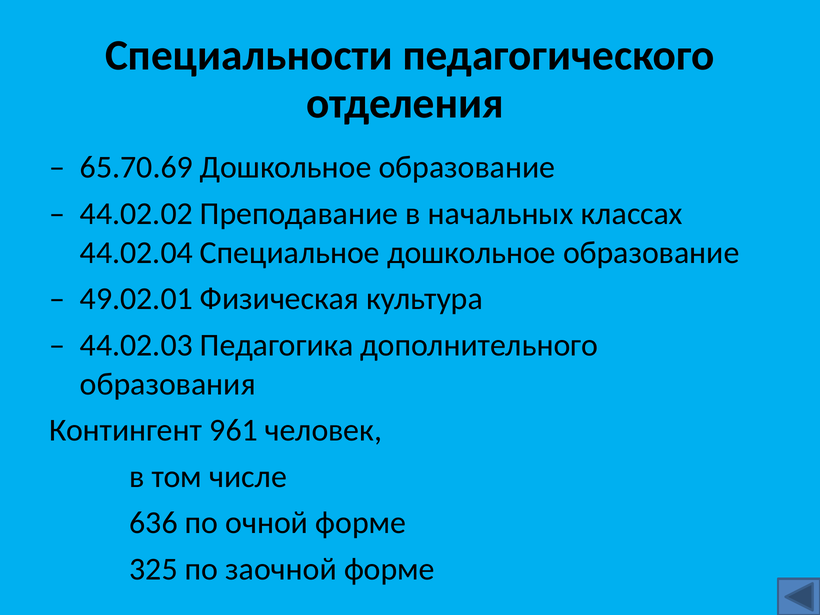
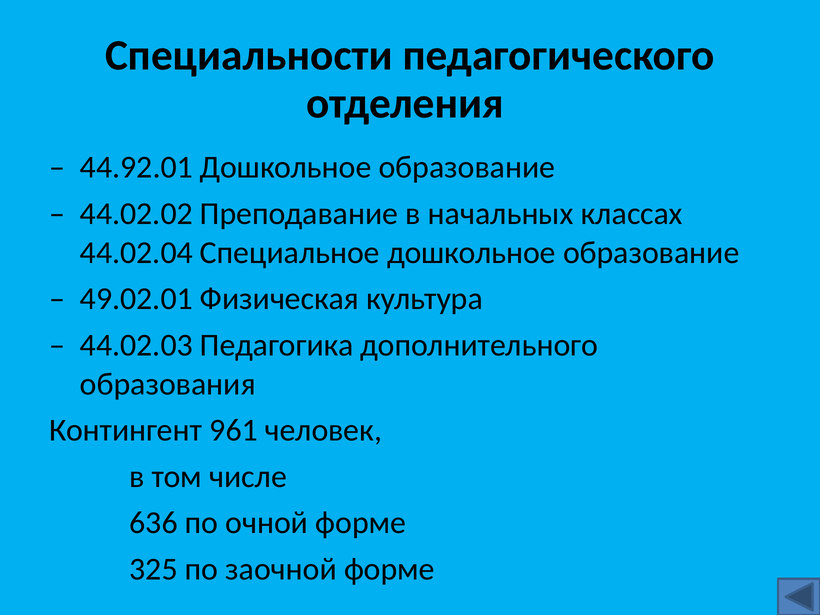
65.70.69: 65.70.69 -> 44.92.01 (136, 167)
